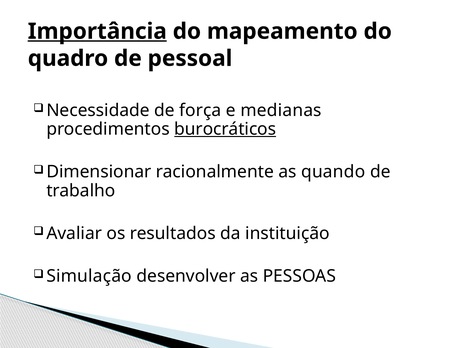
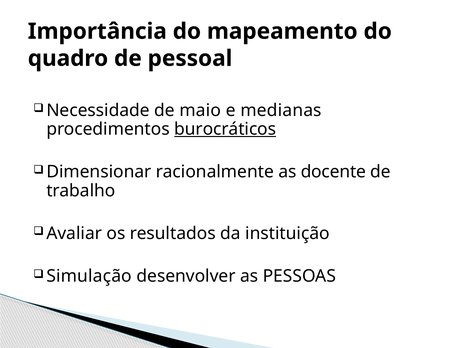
Importância underline: present -> none (97, 31)
força: força -> maio (200, 110)
quando: quando -> docente (333, 172)
